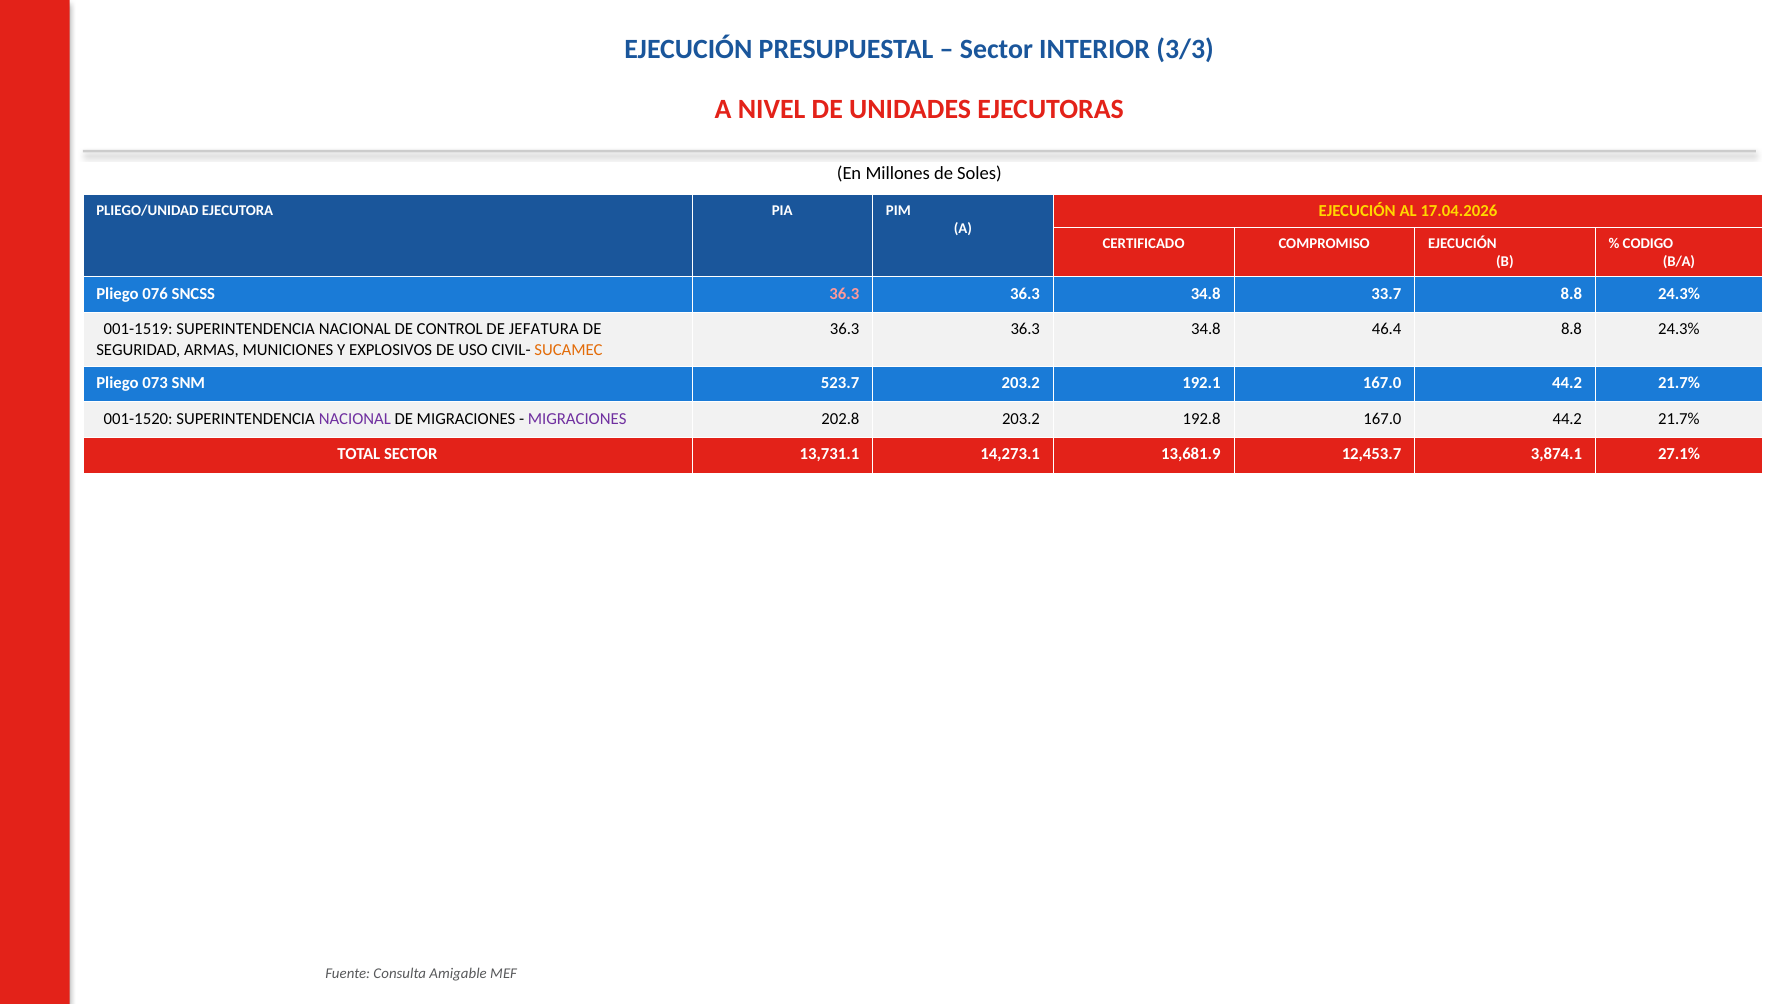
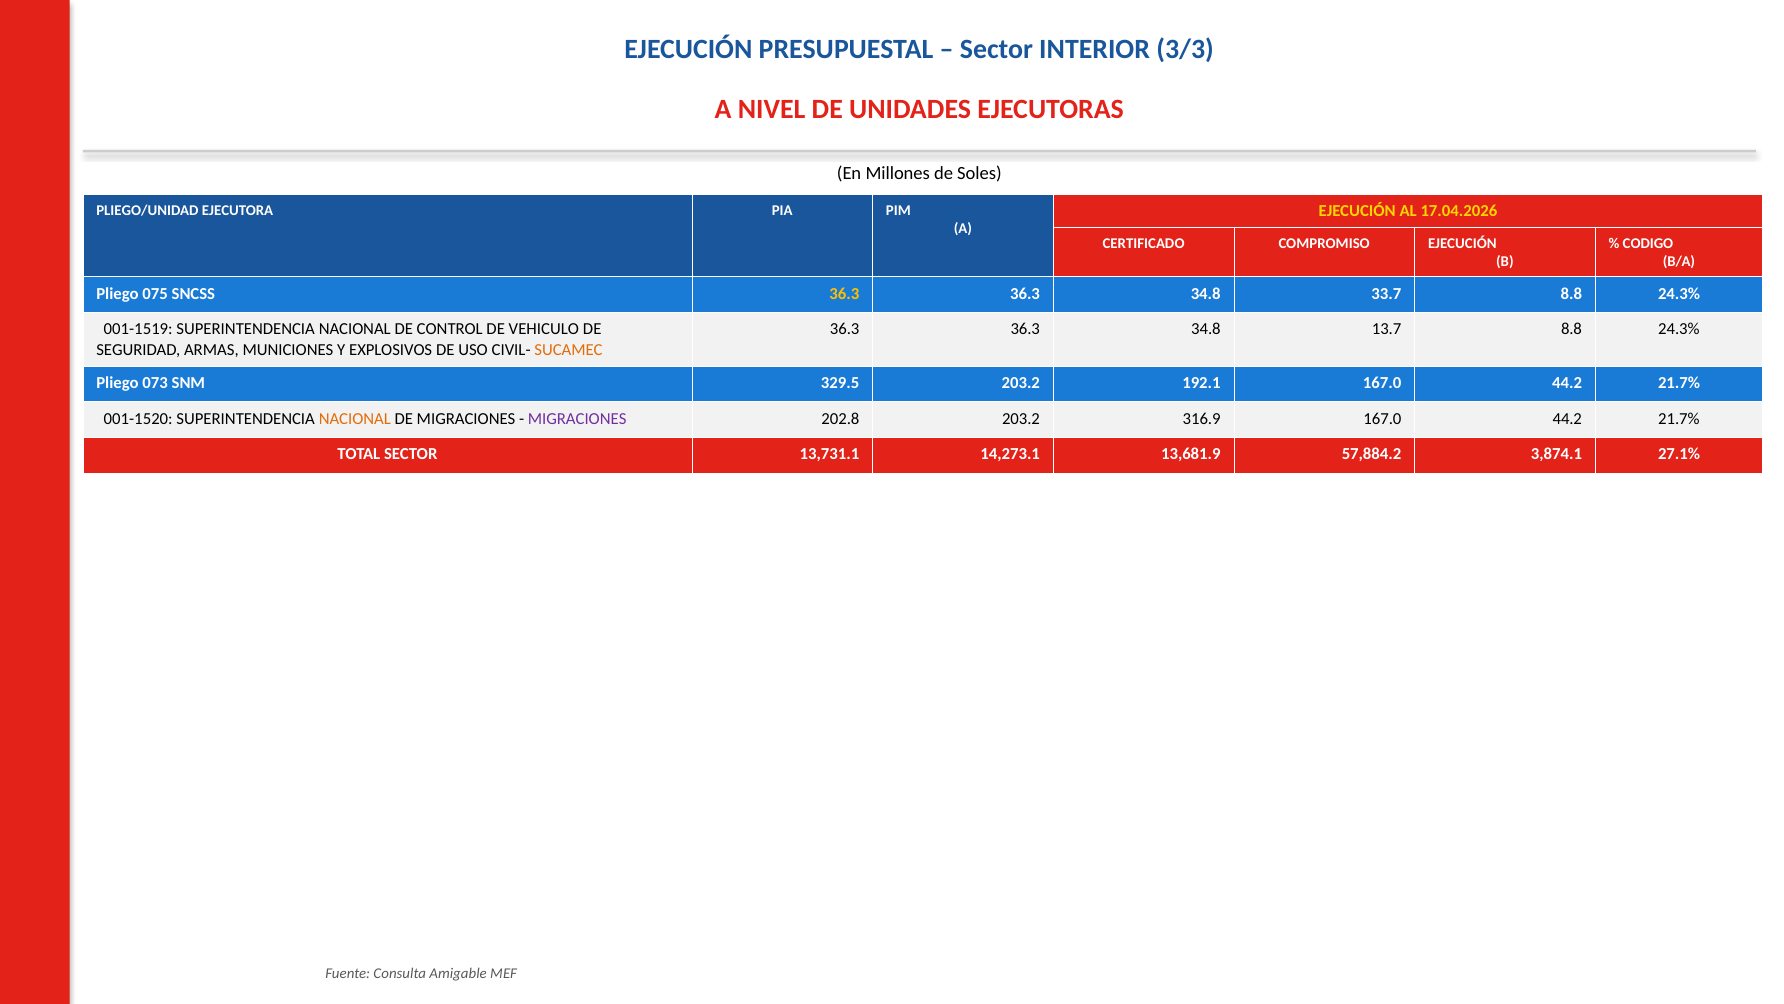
076: 076 -> 075 (155, 294)
36.3 colour: pink -> yellow (844, 294)
JEFATURA: JEFATURA -> VEHICULO (544, 329)
46.4: 46.4 -> 13.7 (1387, 329)
523.7: 523.7 -> 329.5 (840, 383)
NACIONAL colour: purple -> orange (355, 419)
192.8: 192.8 -> 316.9 (1202, 419)
12,453.7: 12,453.7 -> 57,884.2 (1372, 454)
